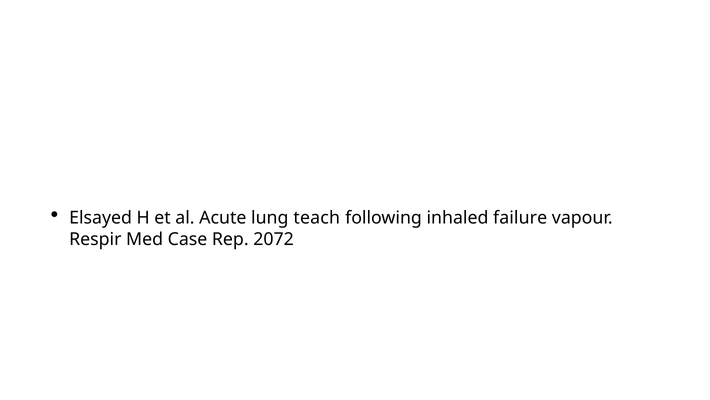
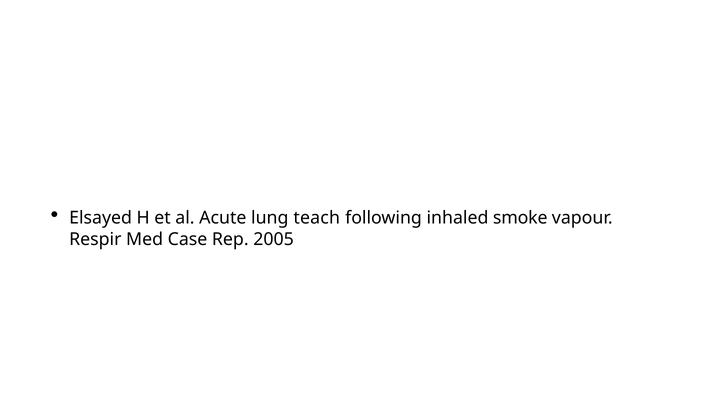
failure: failure -> smoke (520, 218)
2072: 2072 -> 2005 (274, 239)
